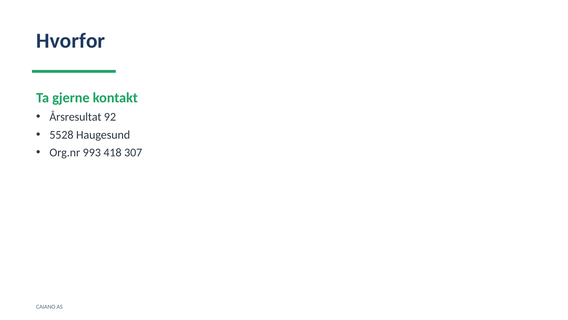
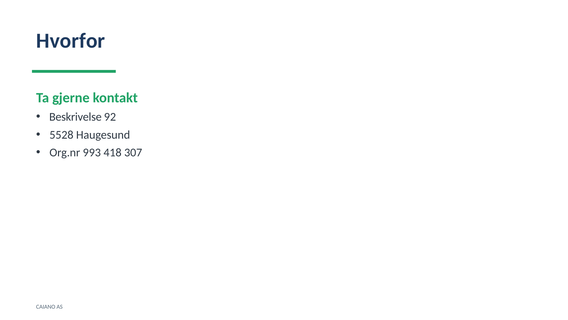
Årsresultat: Årsresultat -> Beskrivelse (75, 117)
